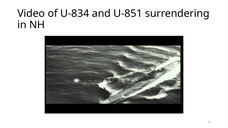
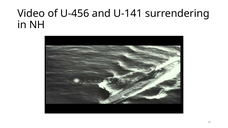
U-834: U-834 -> U-456 (75, 14)
U-851: U-851 -> U-141 (128, 14)
